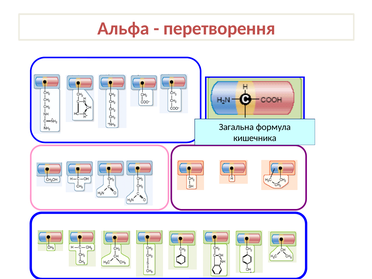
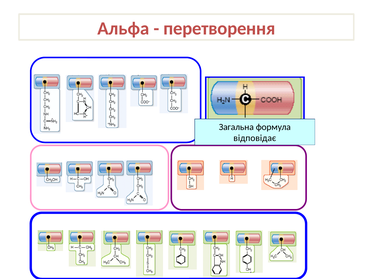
кишечника: кишечника -> відповідає (255, 138)
